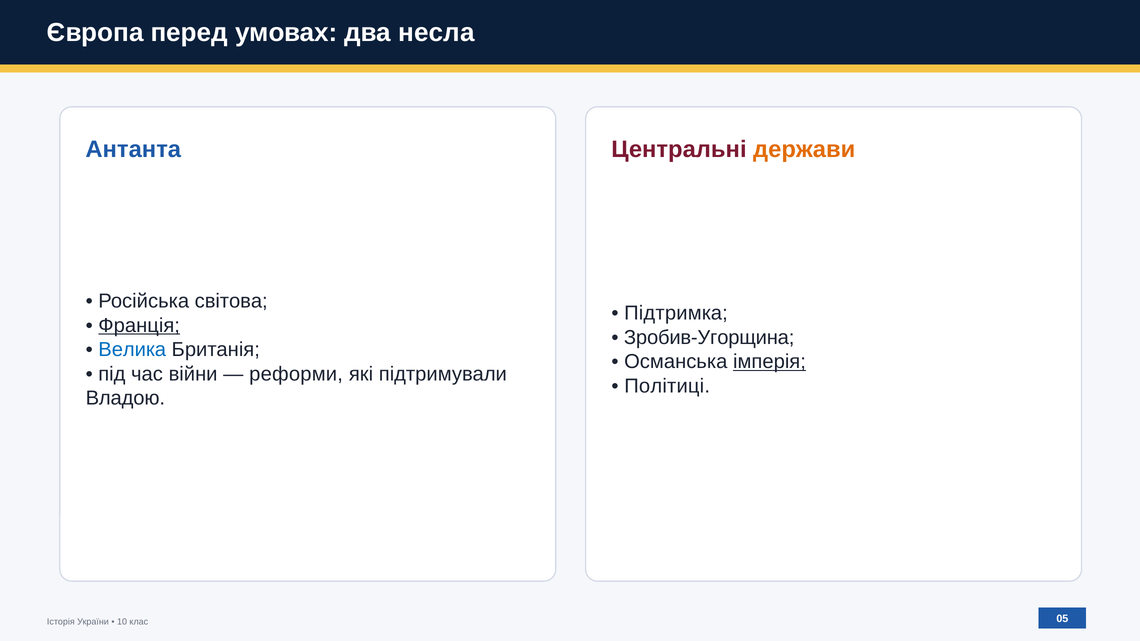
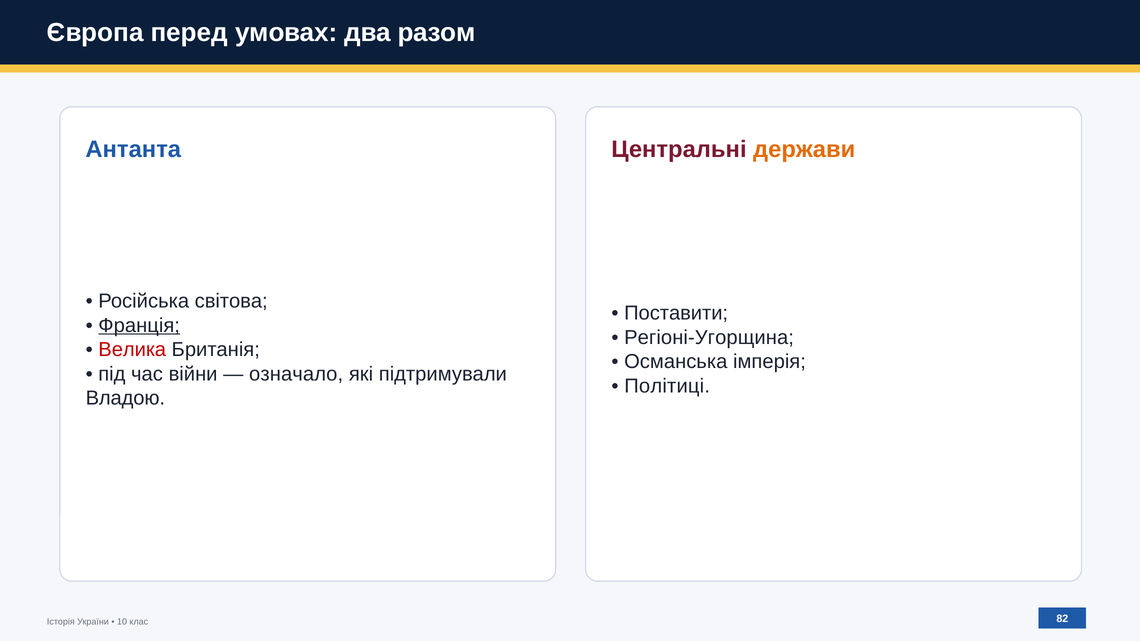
несла: несла -> разом (437, 33)
Підтримка: Підтримка -> Поставити (676, 313)
Зробив-Угорщина: Зробив-Угорщина -> Регіоні-Угорщина (709, 338)
Велика colour: blue -> red (132, 350)
імперія underline: present -> none (769, 362)
реформи: реформи -> означало (296, 374)
05: 05 -> 82 (1062, 619)
